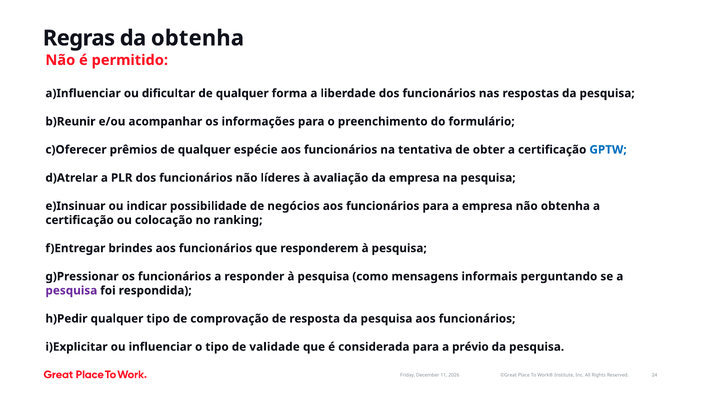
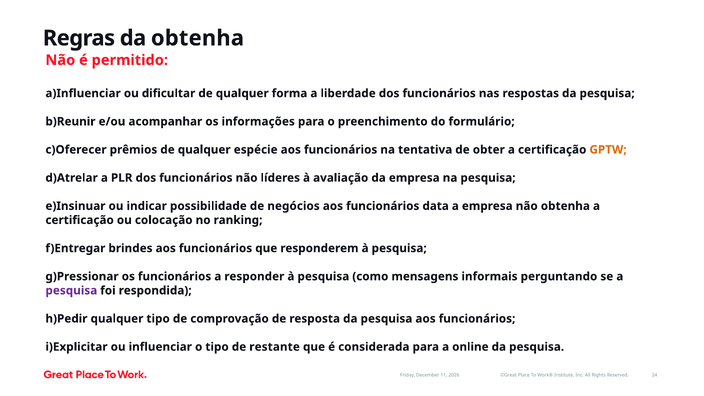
GPTW colour: blue -> orange (608, 150)
funcionários para: para -> data (436, 206)
validade: validade -> restante (275, 347)
prévio: prévio -> online (470, 347)
